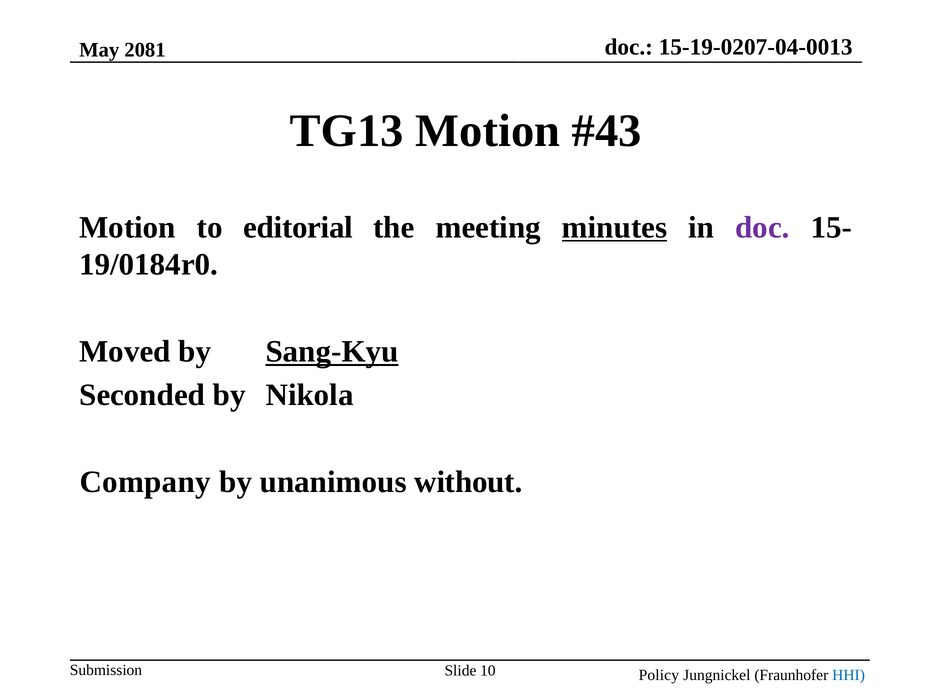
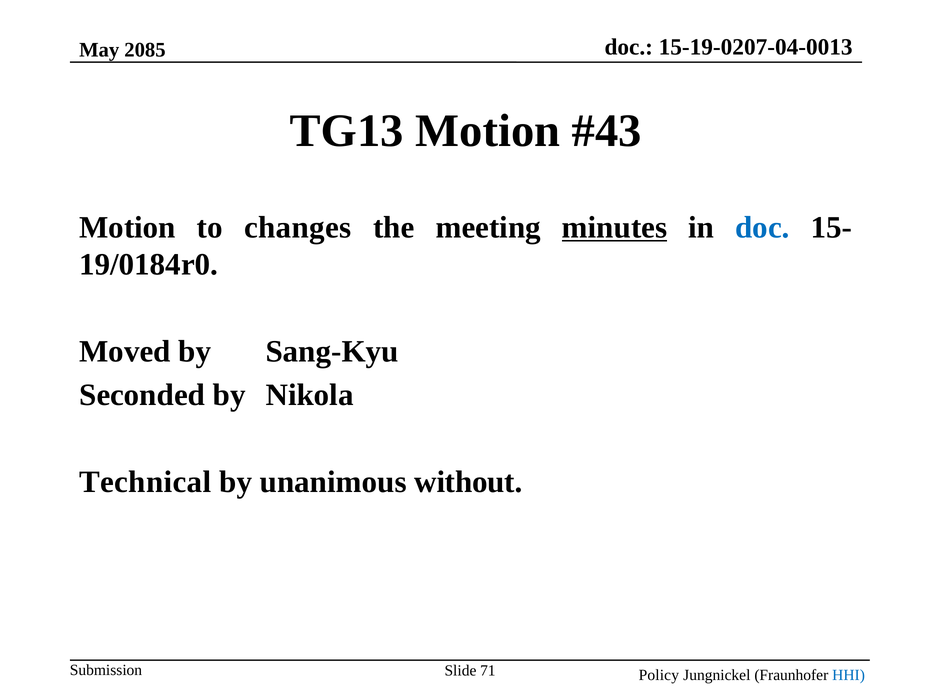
2081: 2081 -> 2085 (145, 50)
editorial: editorial -> changes (298, 227)
doc colour: purple -> blue (762, 227)
Sang-Kyu underline: present -> none (332, 352)
Company: Company -> Technical (145, 482)
10: 10 -> 71 (488, 670)
